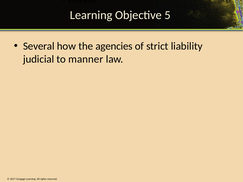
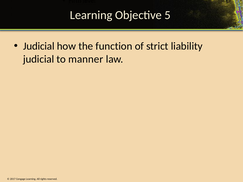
Several: Several -> Judicial (39, 46)
agencies: agencies -> function (114, 46)
